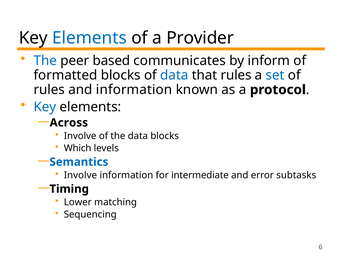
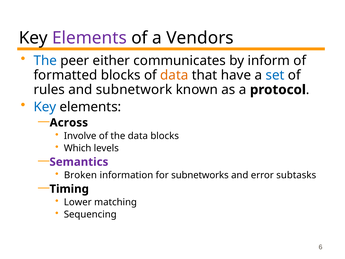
Elements colour: blue -> purple (89, 38)
Provider: Provider -> Vendors (200, 38)
based: based -> either (111, 61)
data colour: blue -> orange (174, 75)
that rules: rules -> have (236, 75)
and information: information -> subnetwork (134, 90)
Semantics colour: blue -> purple (79, 162)
Involve: Involve -> Broken (80, 175)
intermediate: intermediate -> subnetworks (200, 175)
